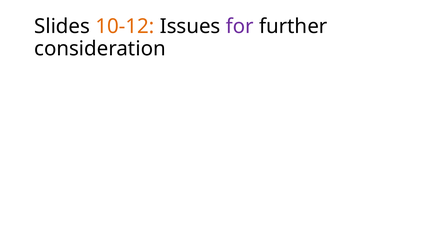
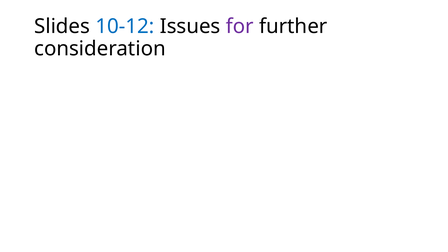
10-12 colour: orange -> blue (125, 27)
